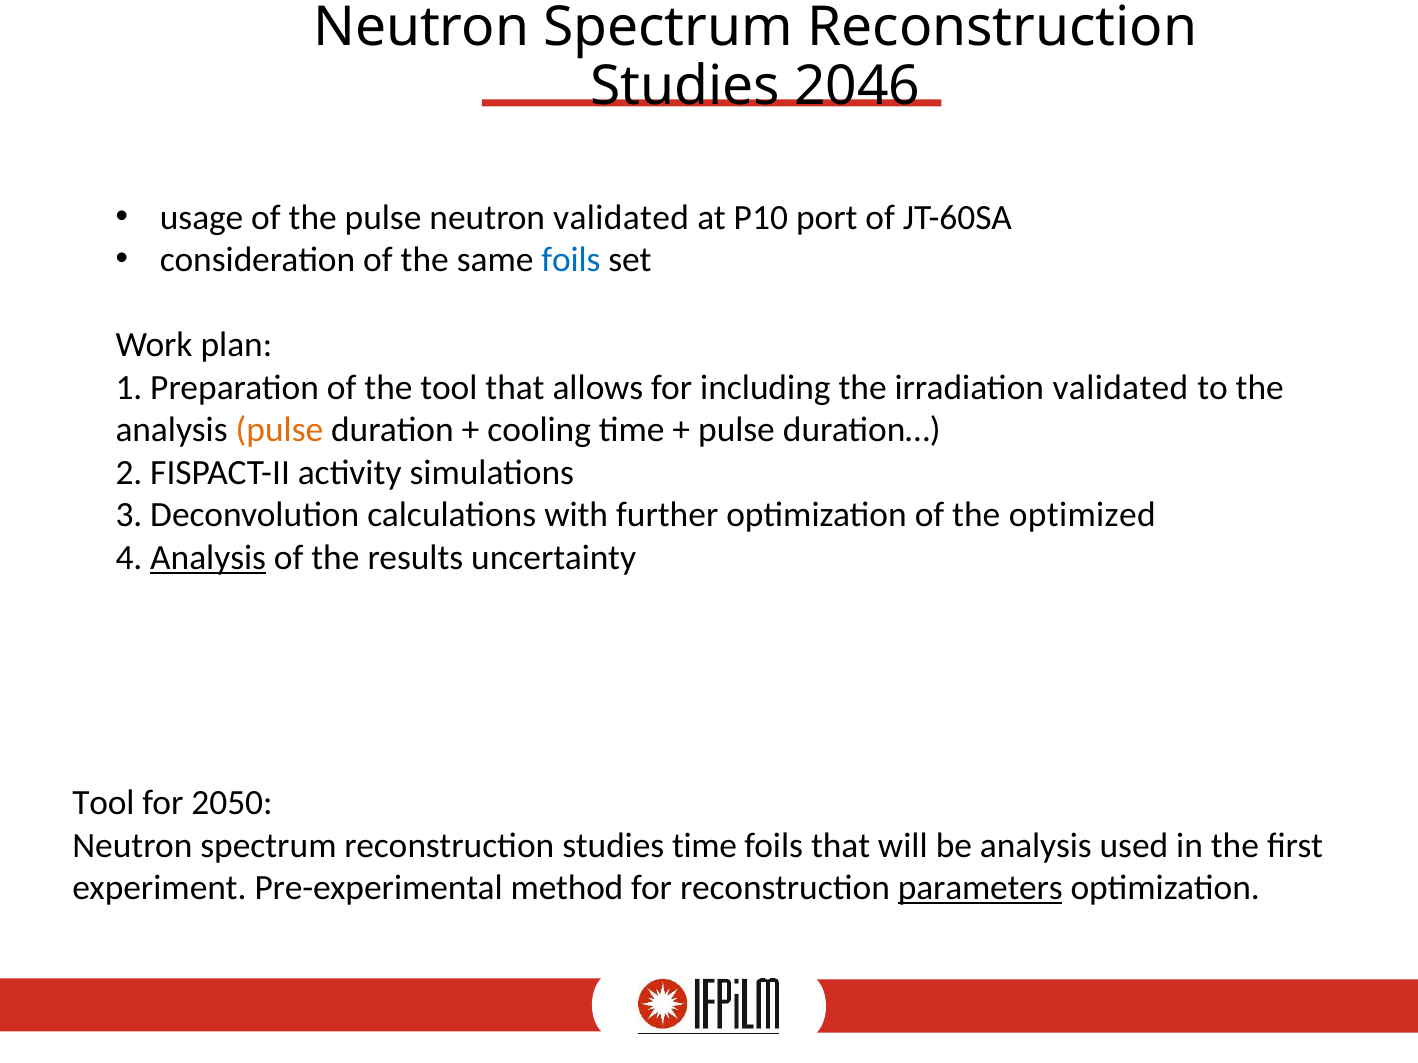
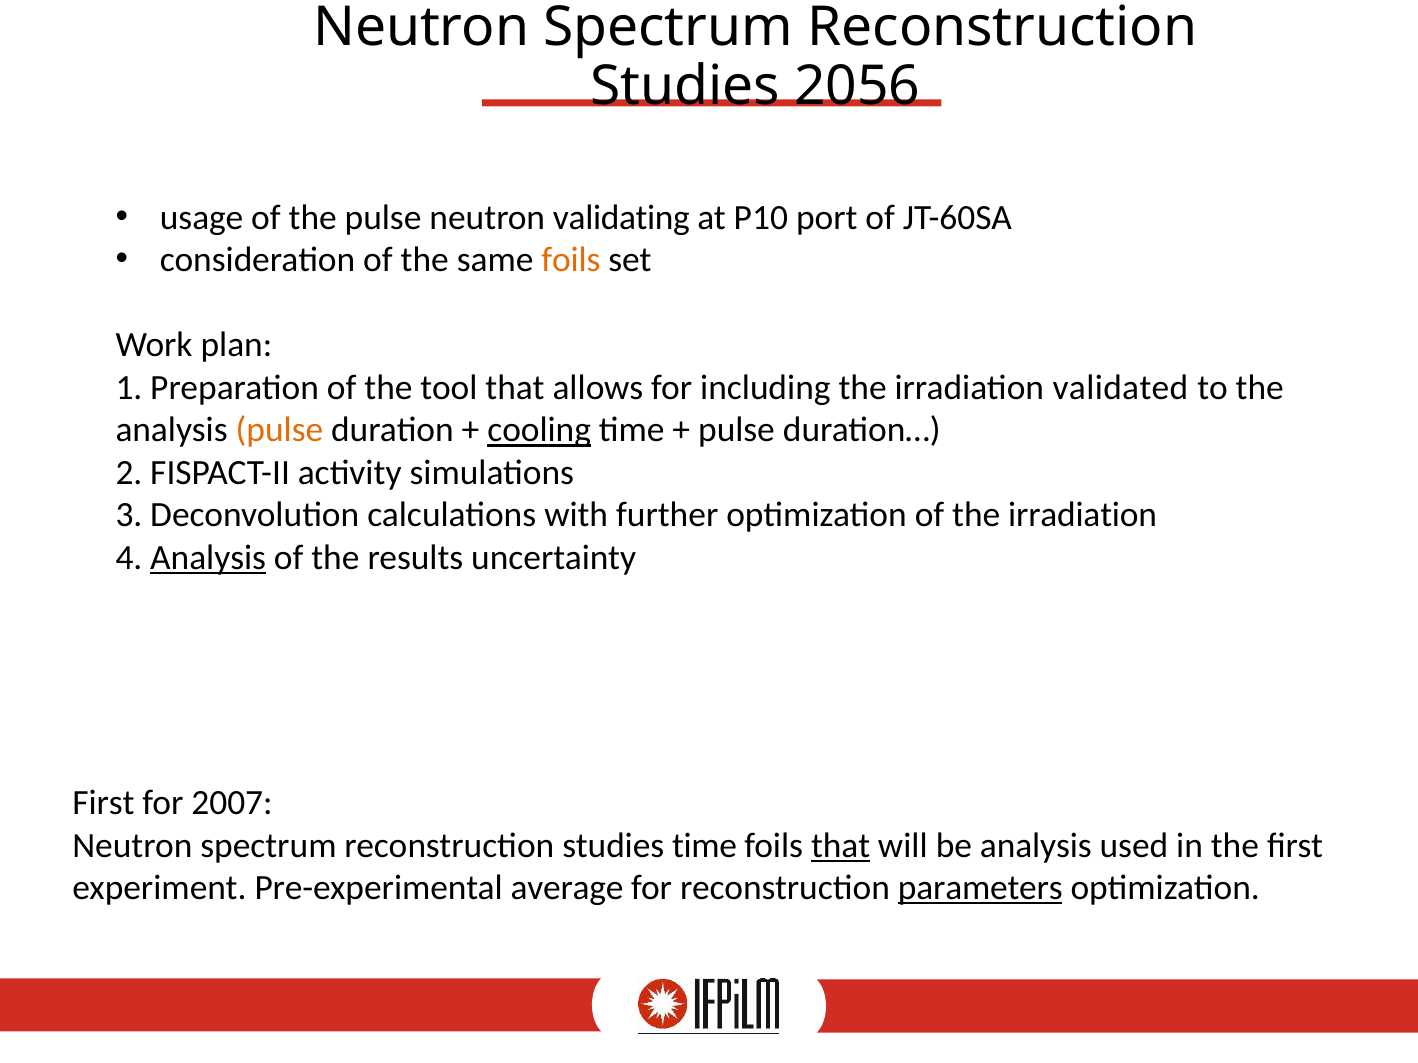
2046: 2046 -> 2056 (857, 86)
neutron validated: validated -> validating (621, 218)
foils colour: blue -> orange (571, 260)
cooling underline: none -> present (539, 430)
of the optimized: optimized -> irradiation (1083, 516)
Tool: Tool -> First (103, 803)
2050: 2050 -> 2007 (232, 803)
that underline: none -> present (841, 846)
method: method -> average (567, 888)
